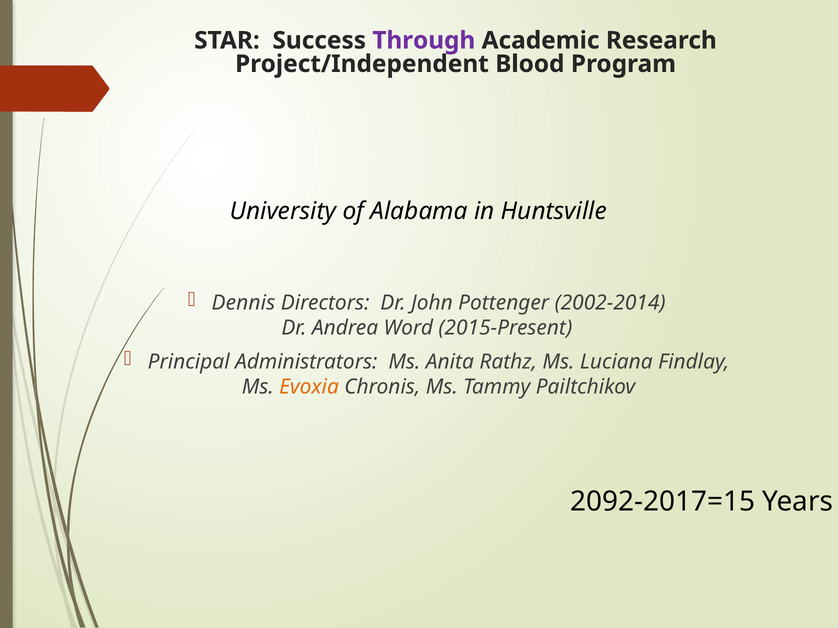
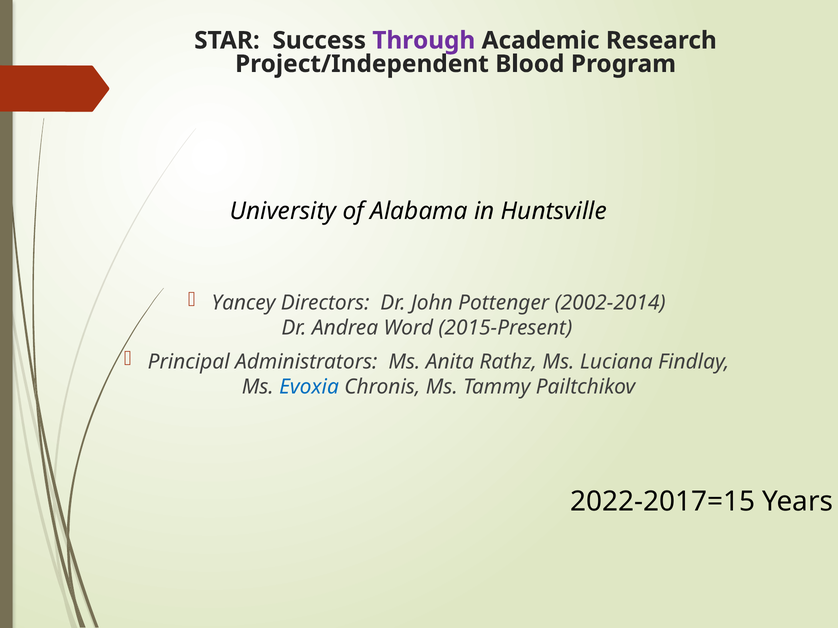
Dennis: Dennis -> Yancey (244, 303)
Evoxia colour: orange -> blue (309, 387)
2092-2017=15: 2092-2017=15 -> 2022-2017=15 (663, 502)
